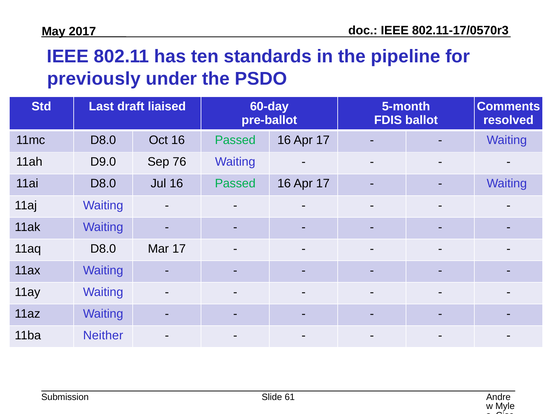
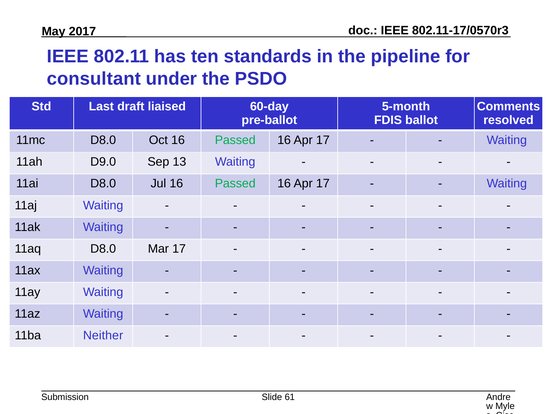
previously: previously -> consultant (94, 79)
76: 76 -> 13 (179, 162)
